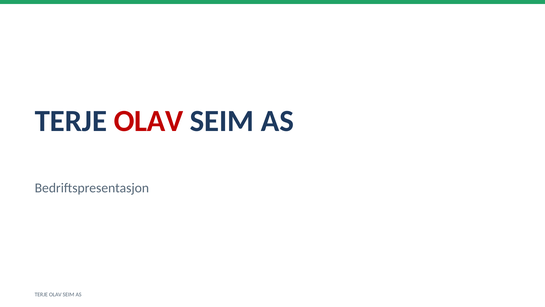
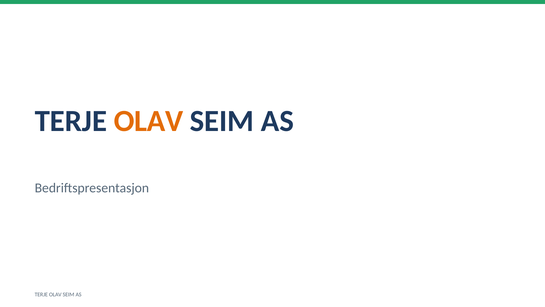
OLAV colour: red -> orange (149, 121)
